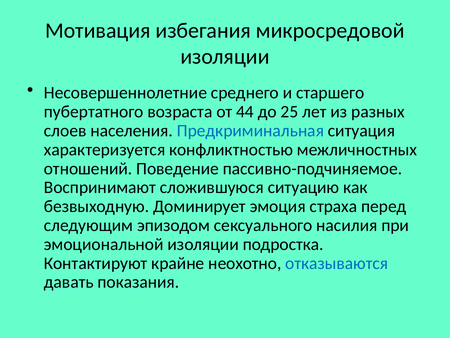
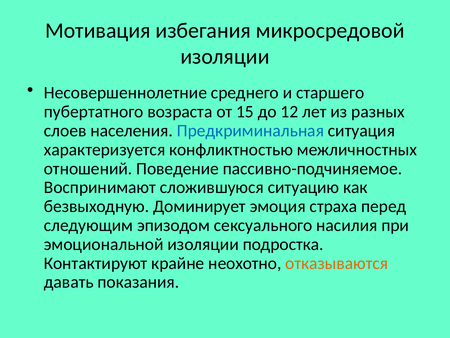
44: 44 -> 15 (245, 112)
25: 25 -> 12 (289, 112)
отказываются colour: blue -> orange (337, 263)
